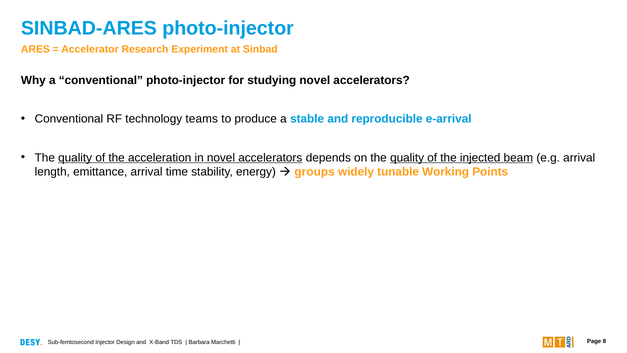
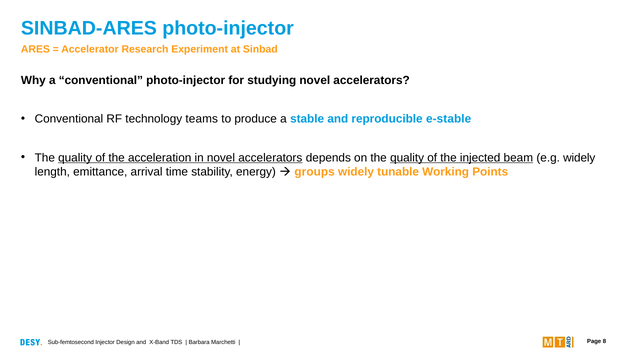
e-arrival: e-arrival -> e-stable (449, 119)
e.g arrival: arrival -> widely (579, 158)
